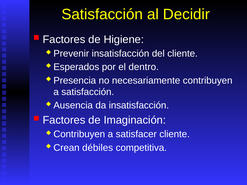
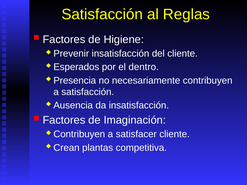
Decidir: Decidir -> Reglas (186, 14)
débiles: débiles -> plantas (98, 148)
